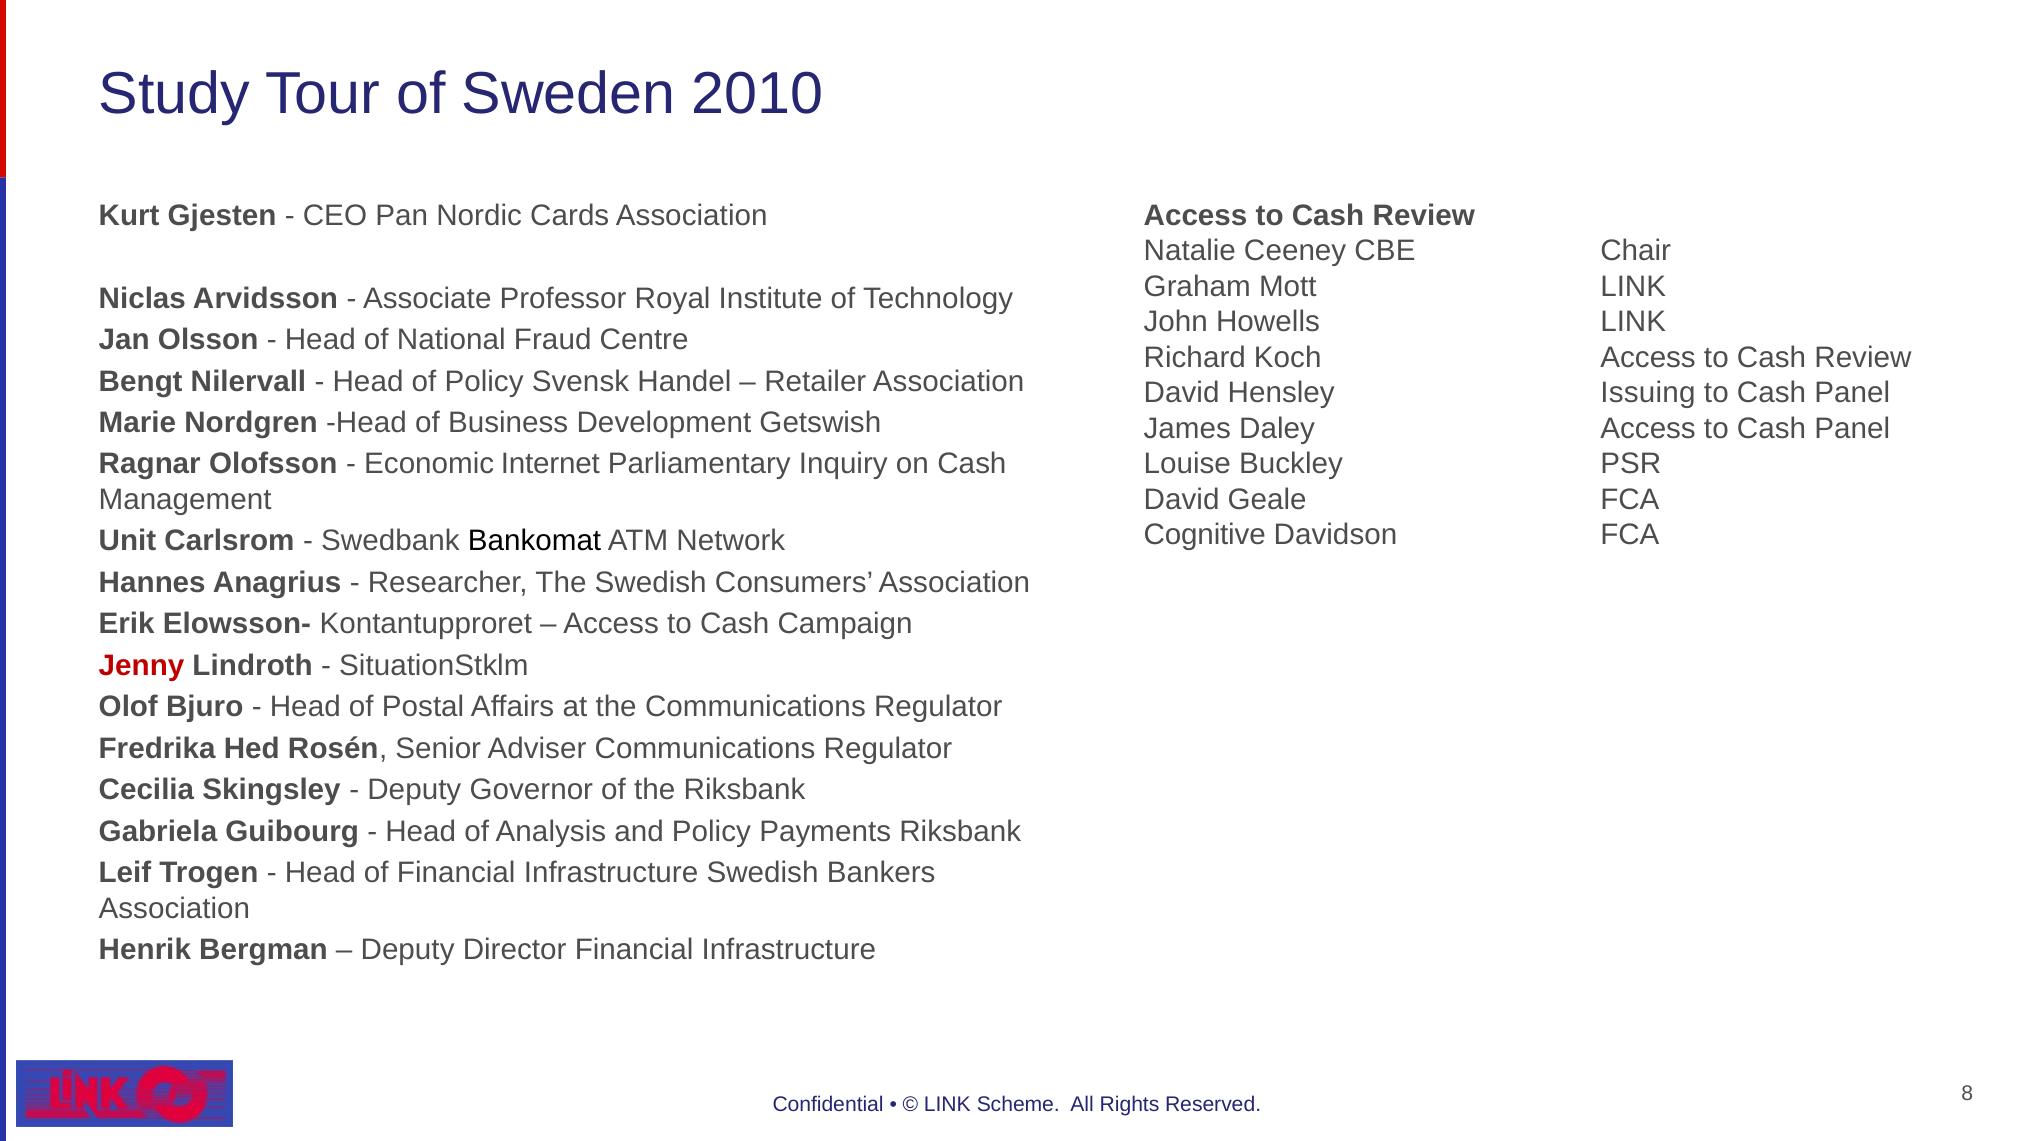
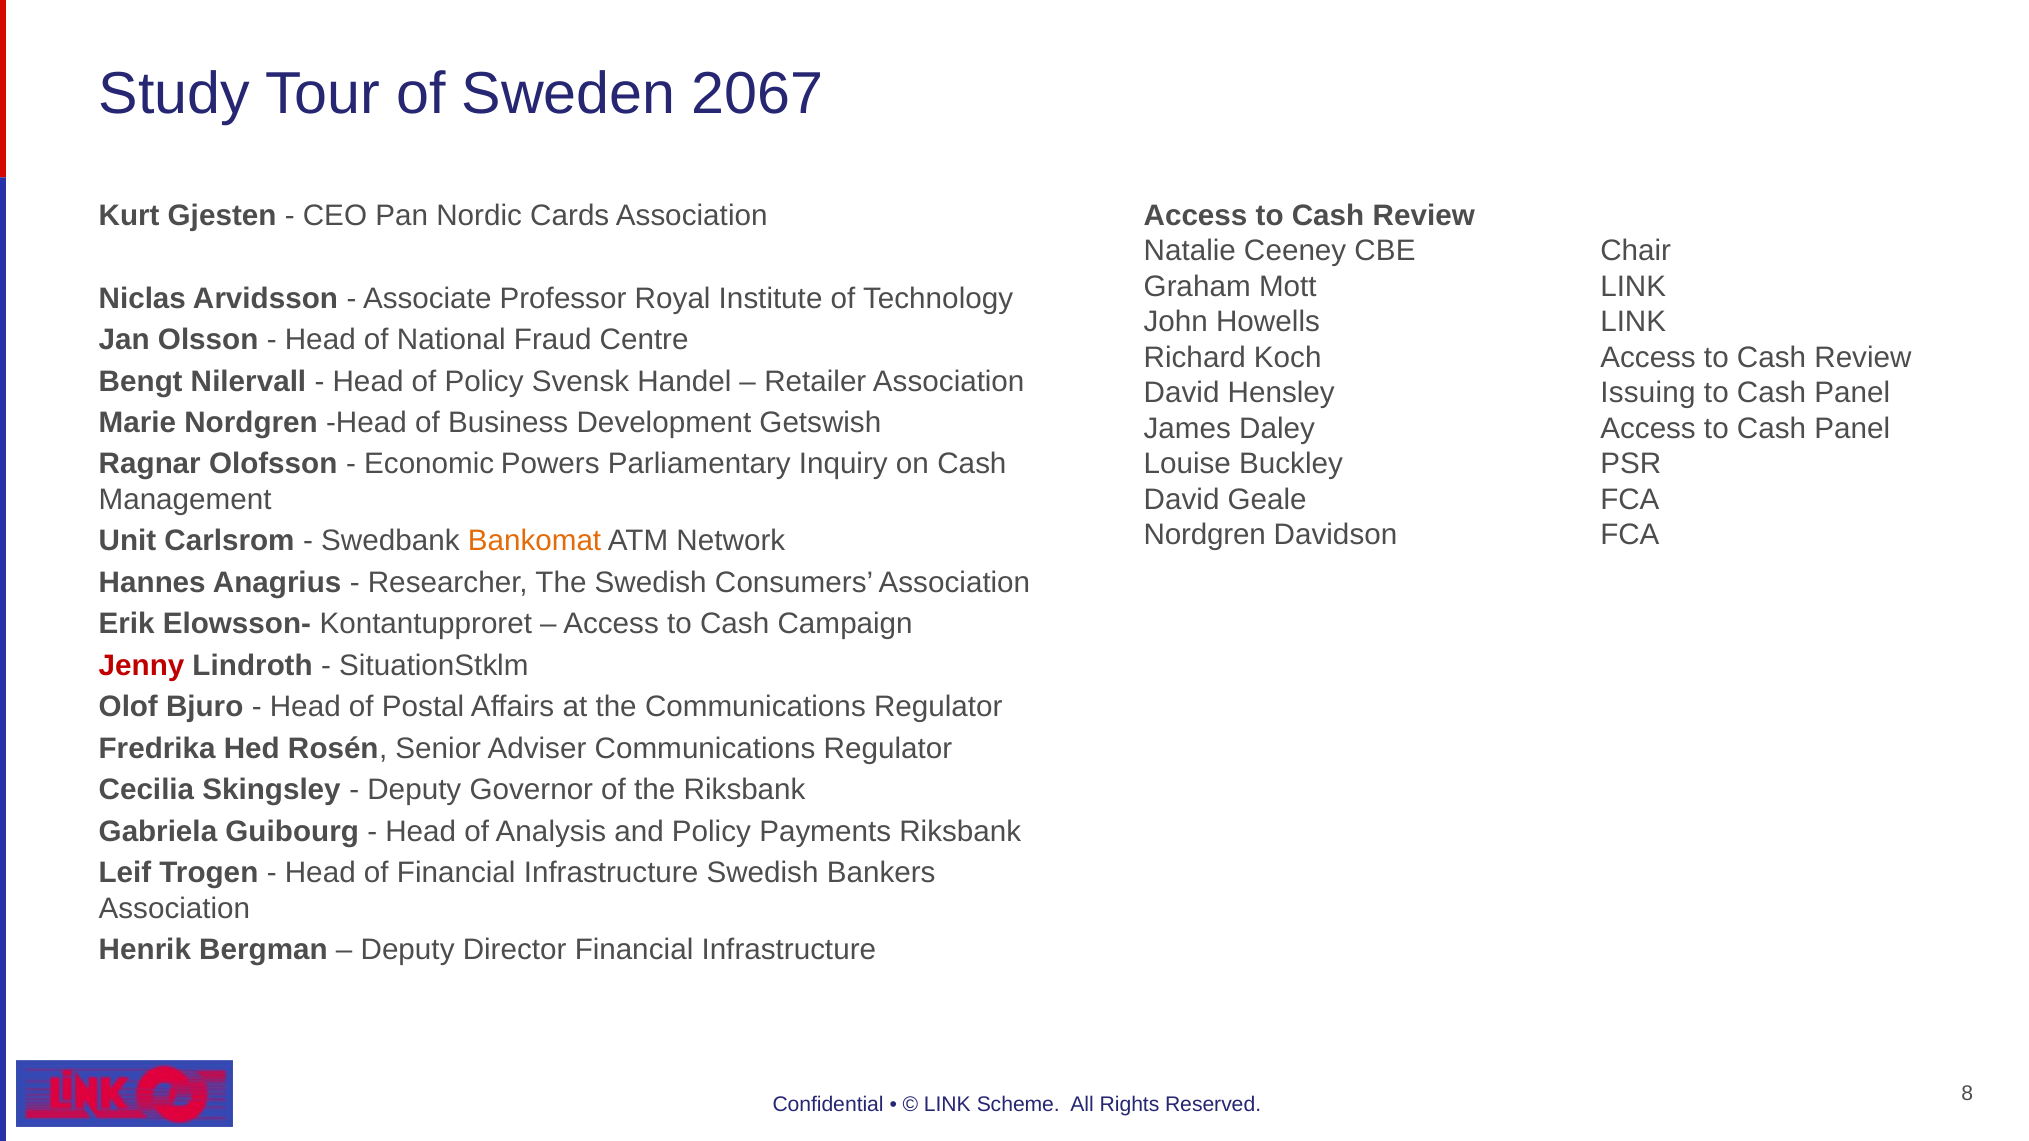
2010: 2010 -> 2067 (758, 94)
Internet: Internet -> Powers (550, 464)
Cognitive: Cognitive -> Nordgren (1205, 535)
Bankomat colour: black -> orange (535, 541)
